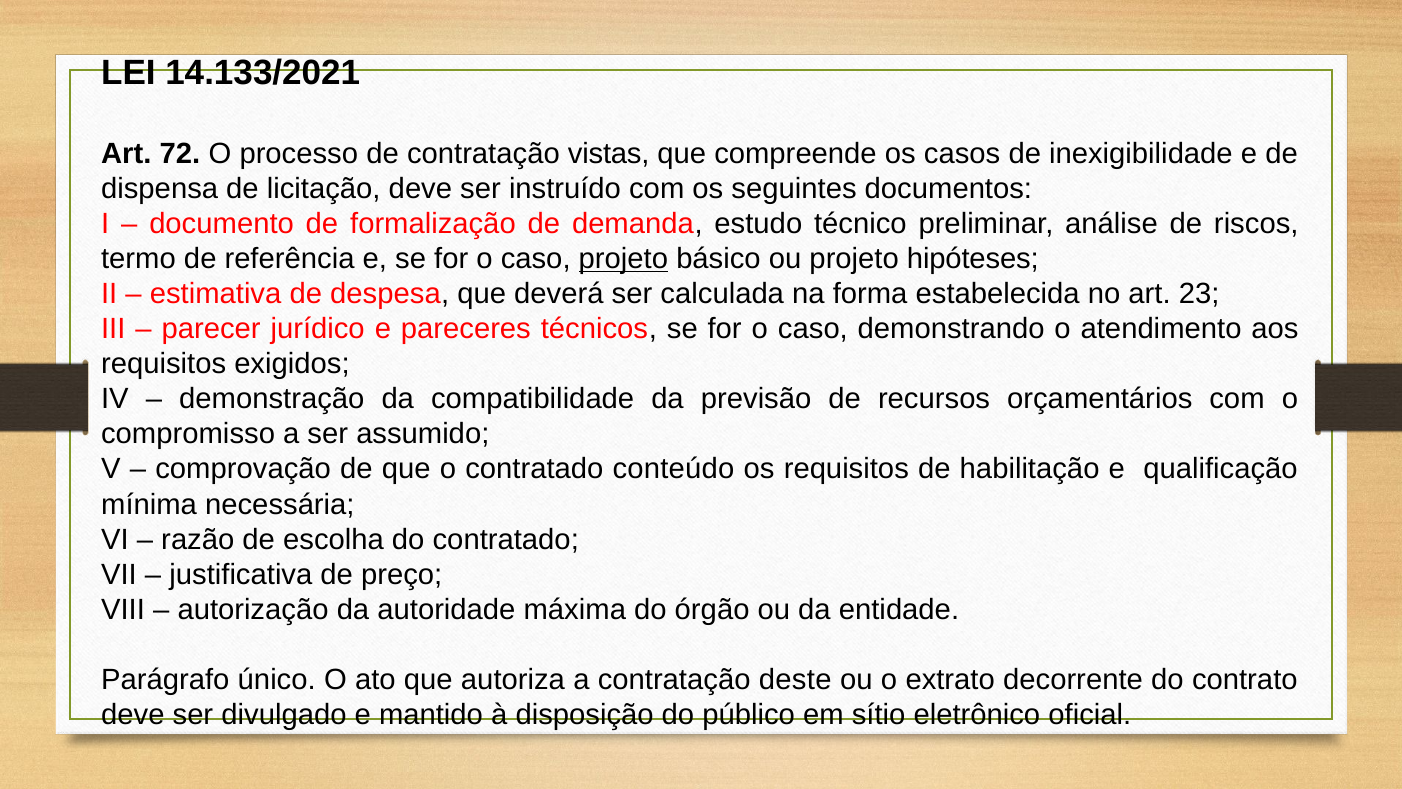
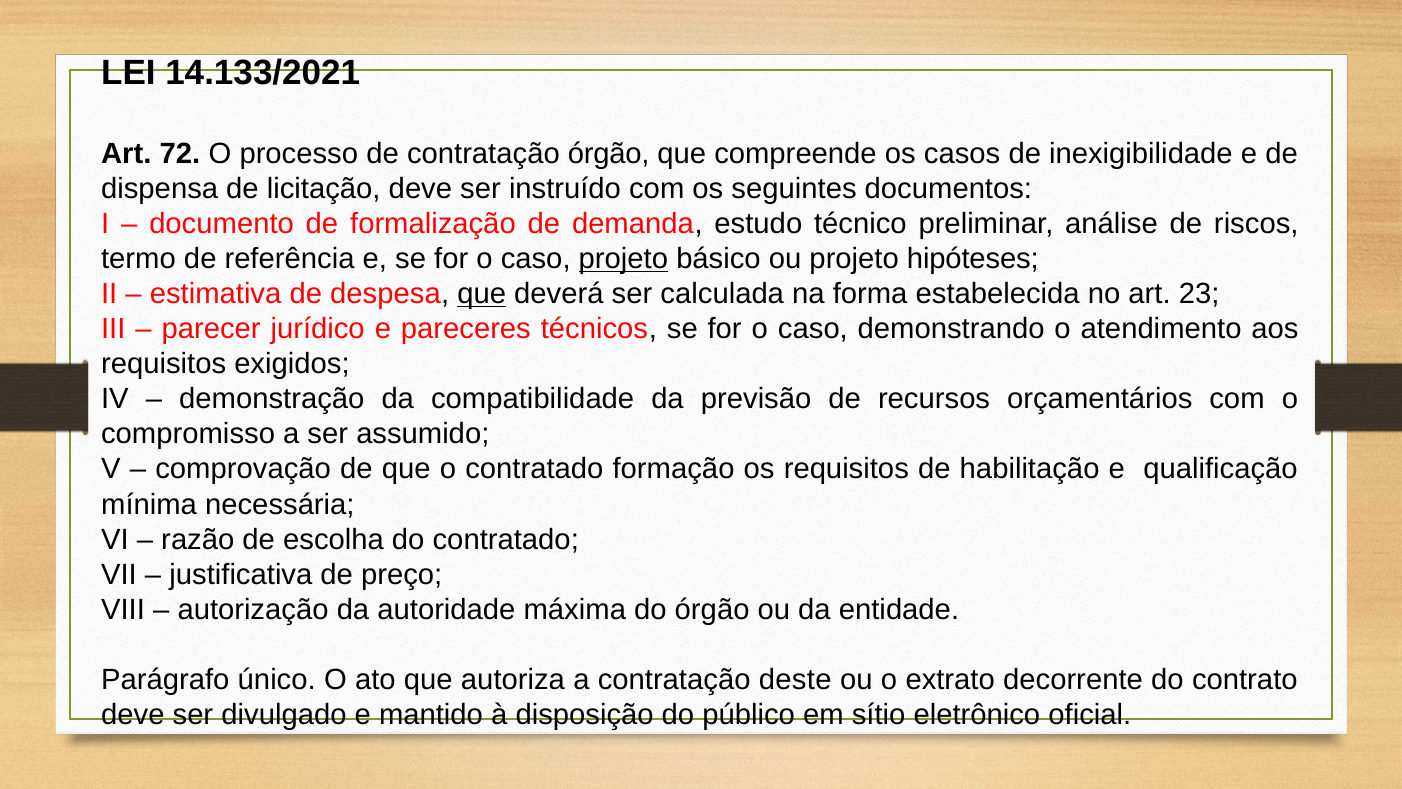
contratação vistas: vistas -> órgão (609, 154)
que underline: none -> present (482, 294)
conteúdo: conteúdo -> formação (674, 469)
